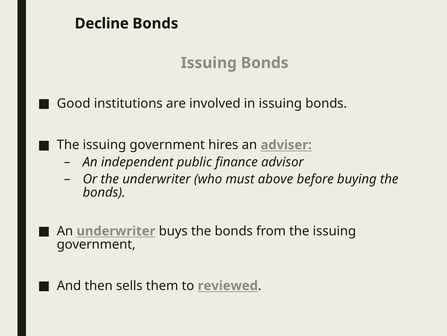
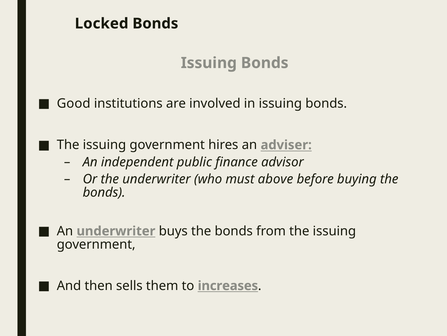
Decline: Decline -> Locked (102, 23)
reviewed: reviewed -> increases (228, 285)
